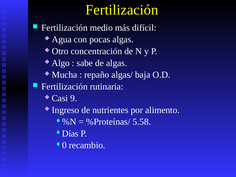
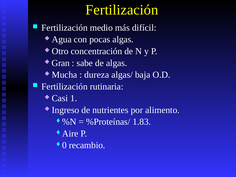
Algo: Algo -> Gran (61, 63)
repaño: repaño -> dureza (97, 75)
9: 9 -> 1 (74, 98)
5.58: 5.58 -> 1.83 (142, 122)
Días: Días -> Aire (70, 133)
